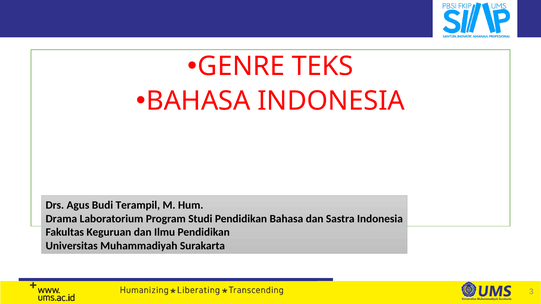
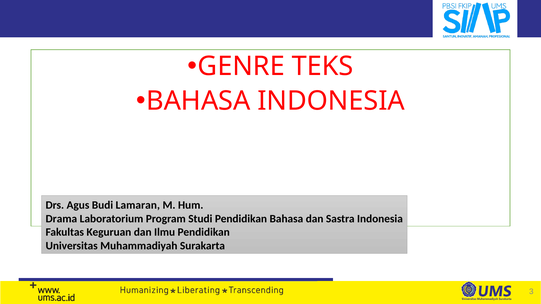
Terampil: Terampil -> Lamaran (138, 205)
